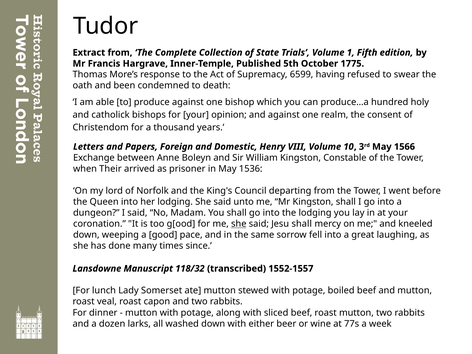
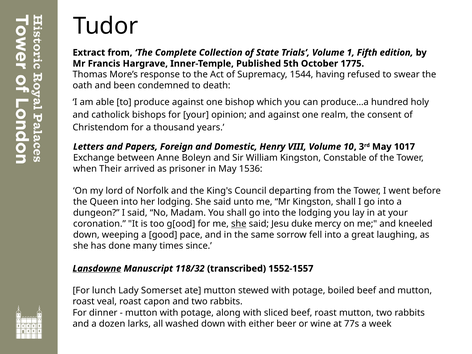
6599: 6599 -> 1544 (302, 75)
1566: 1566 -> 1017 (404, 147)
Jesu shall: shall -> duke (302, 224)
Lansdowne underline: none -> present (97, 269)
